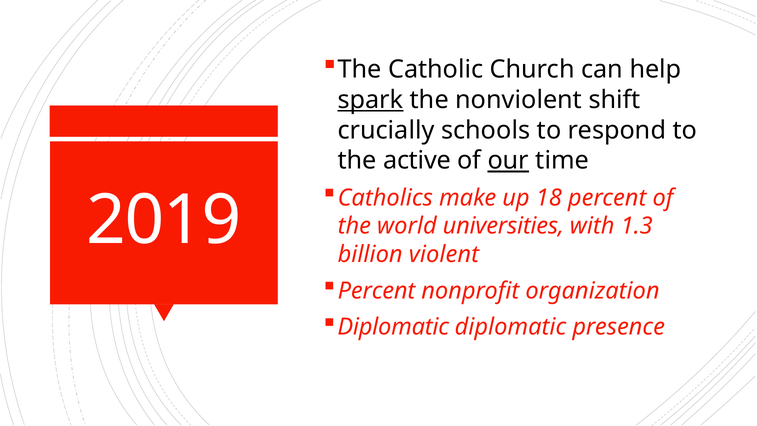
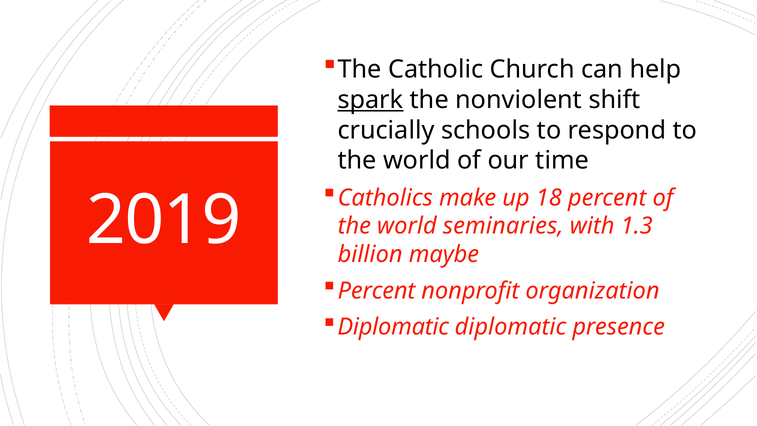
active: active -> world (417, 161)
our underline: present -> none (508, 161)
universities: universities -> seminaries (503, 226)
violent: violent -> maybe (444, 254)
